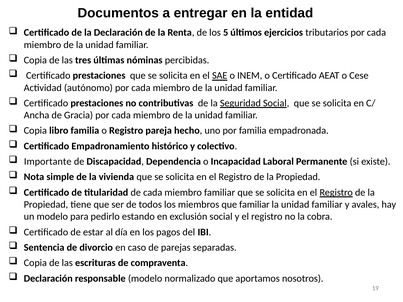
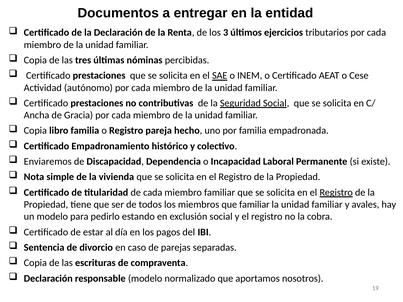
5: 5 -> 3 (226, 33)
Importante: Importante -> Enviaremos (48, 162)
